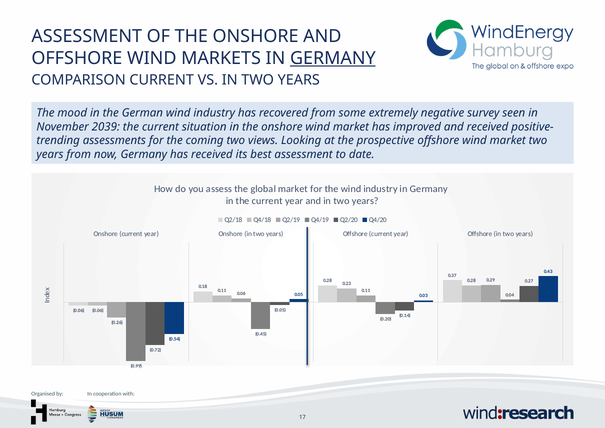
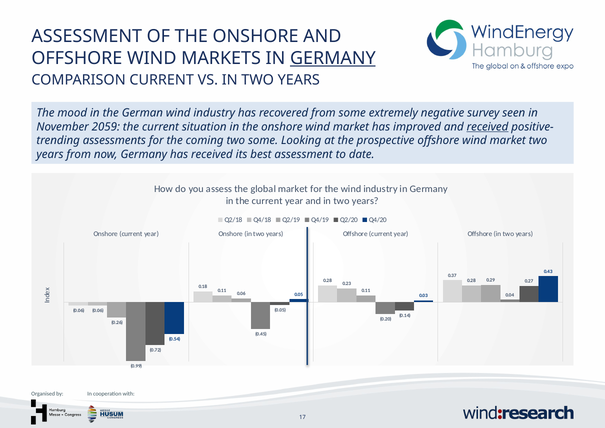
2039: 2039 -> 2059 (106, 127)
received underline: none -> present (488, 127)
two views: views -> some (263, 141)
